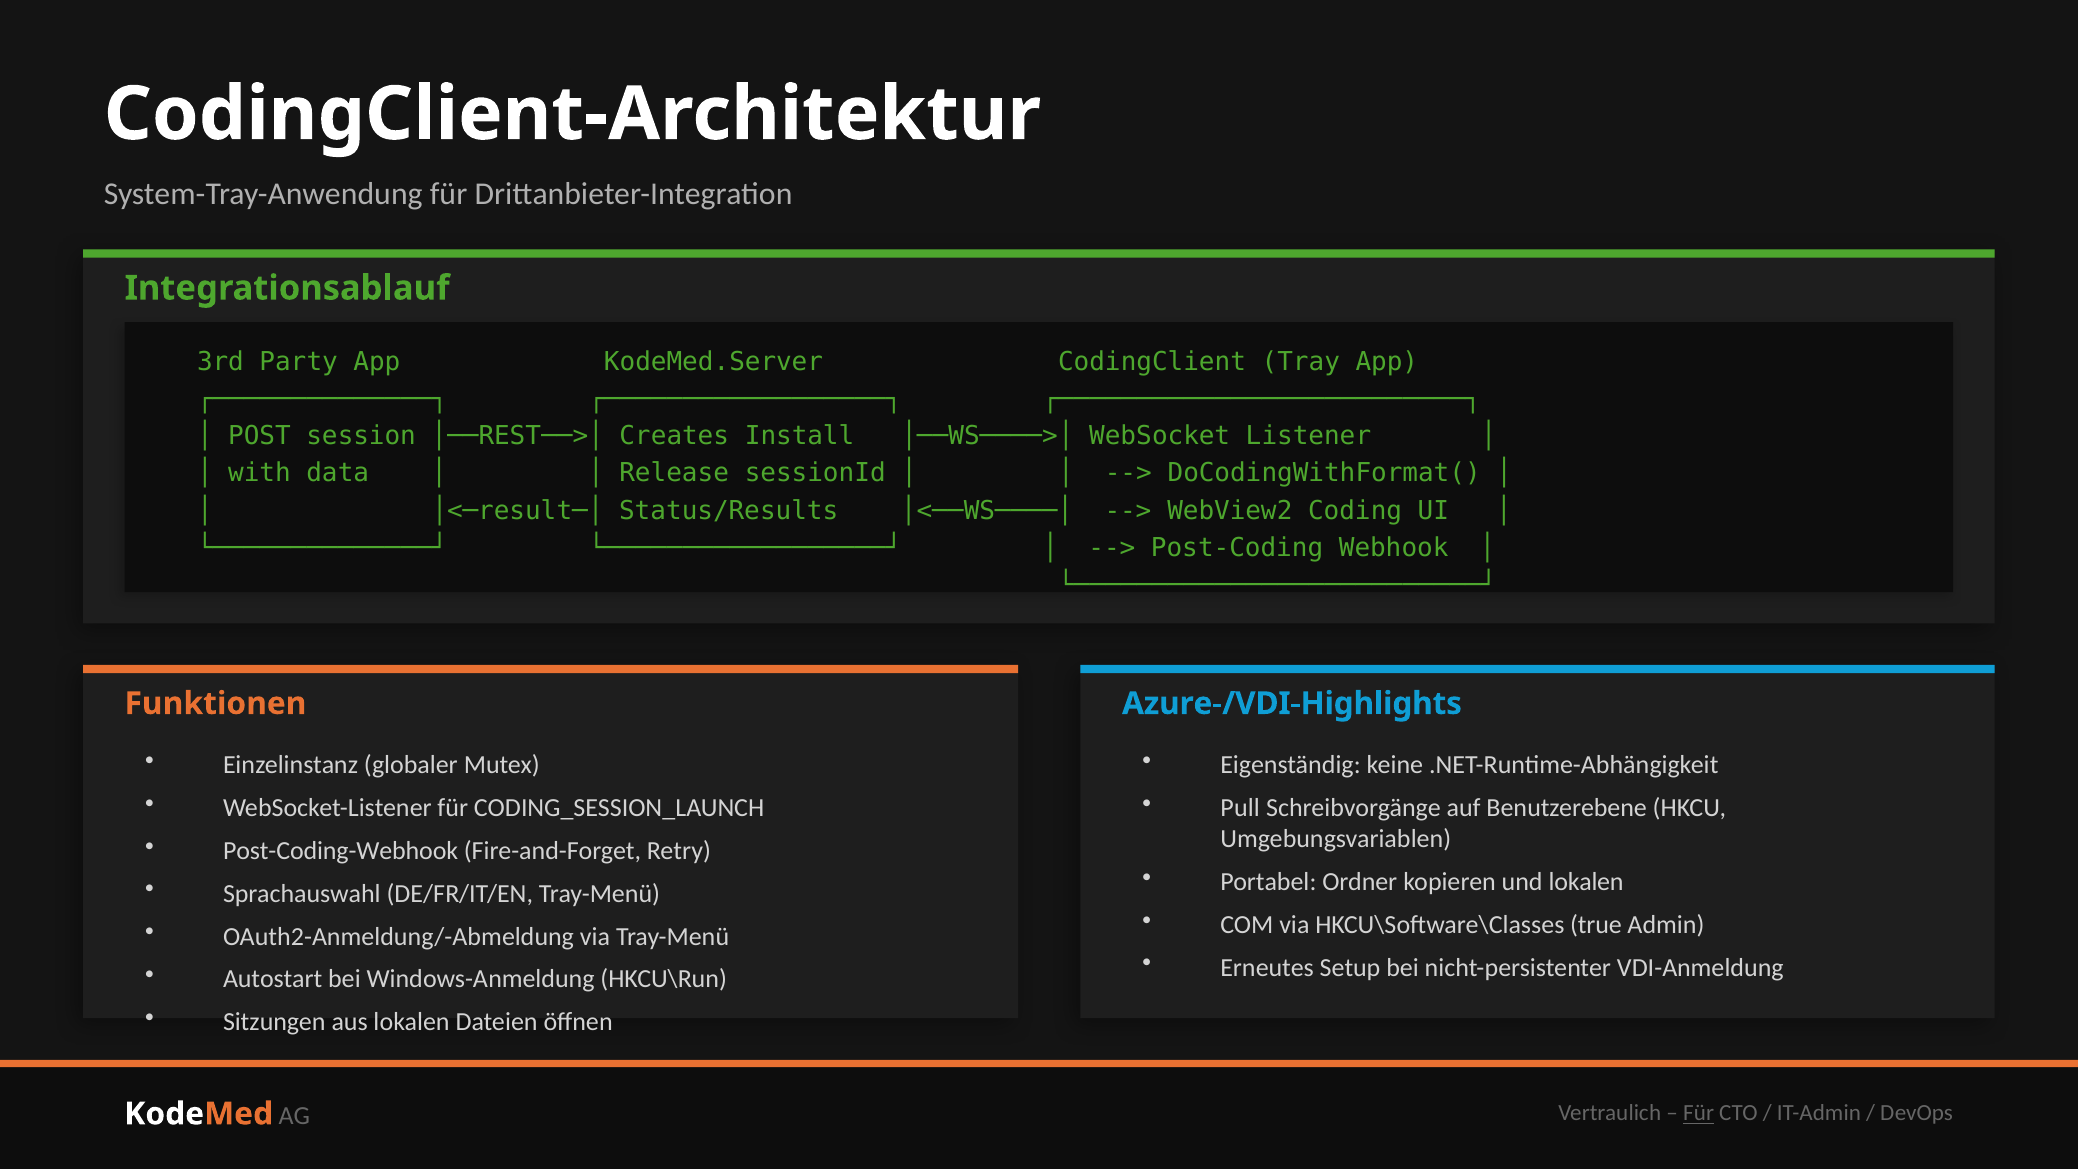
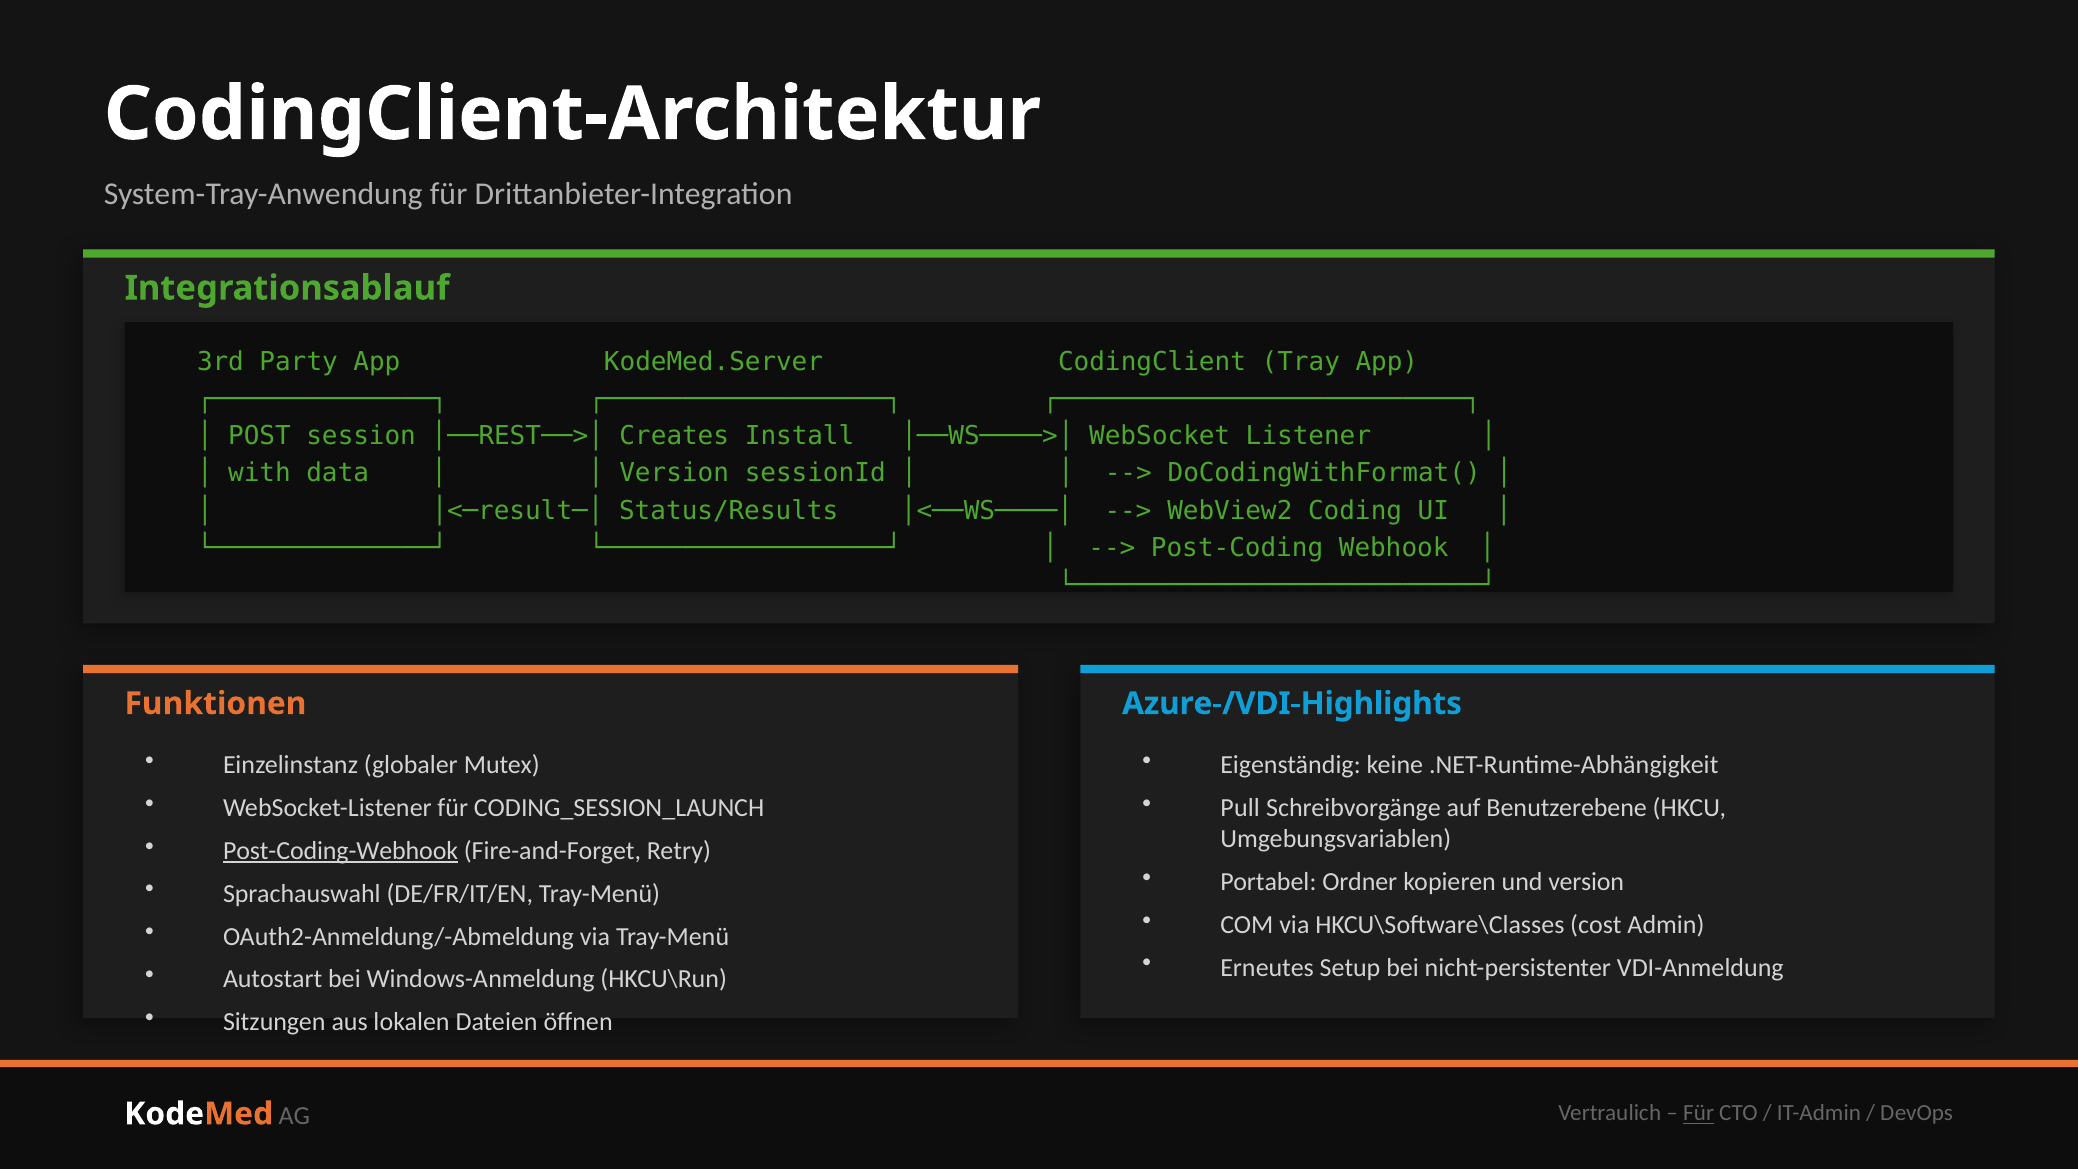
Release: Release -> Version (674, 473)
Post-Coding-Webhook underline: none -> present (341, 851)
und lokalen: lokalen -> version (1586, 882)
true: true -> cost (1596, 925)
